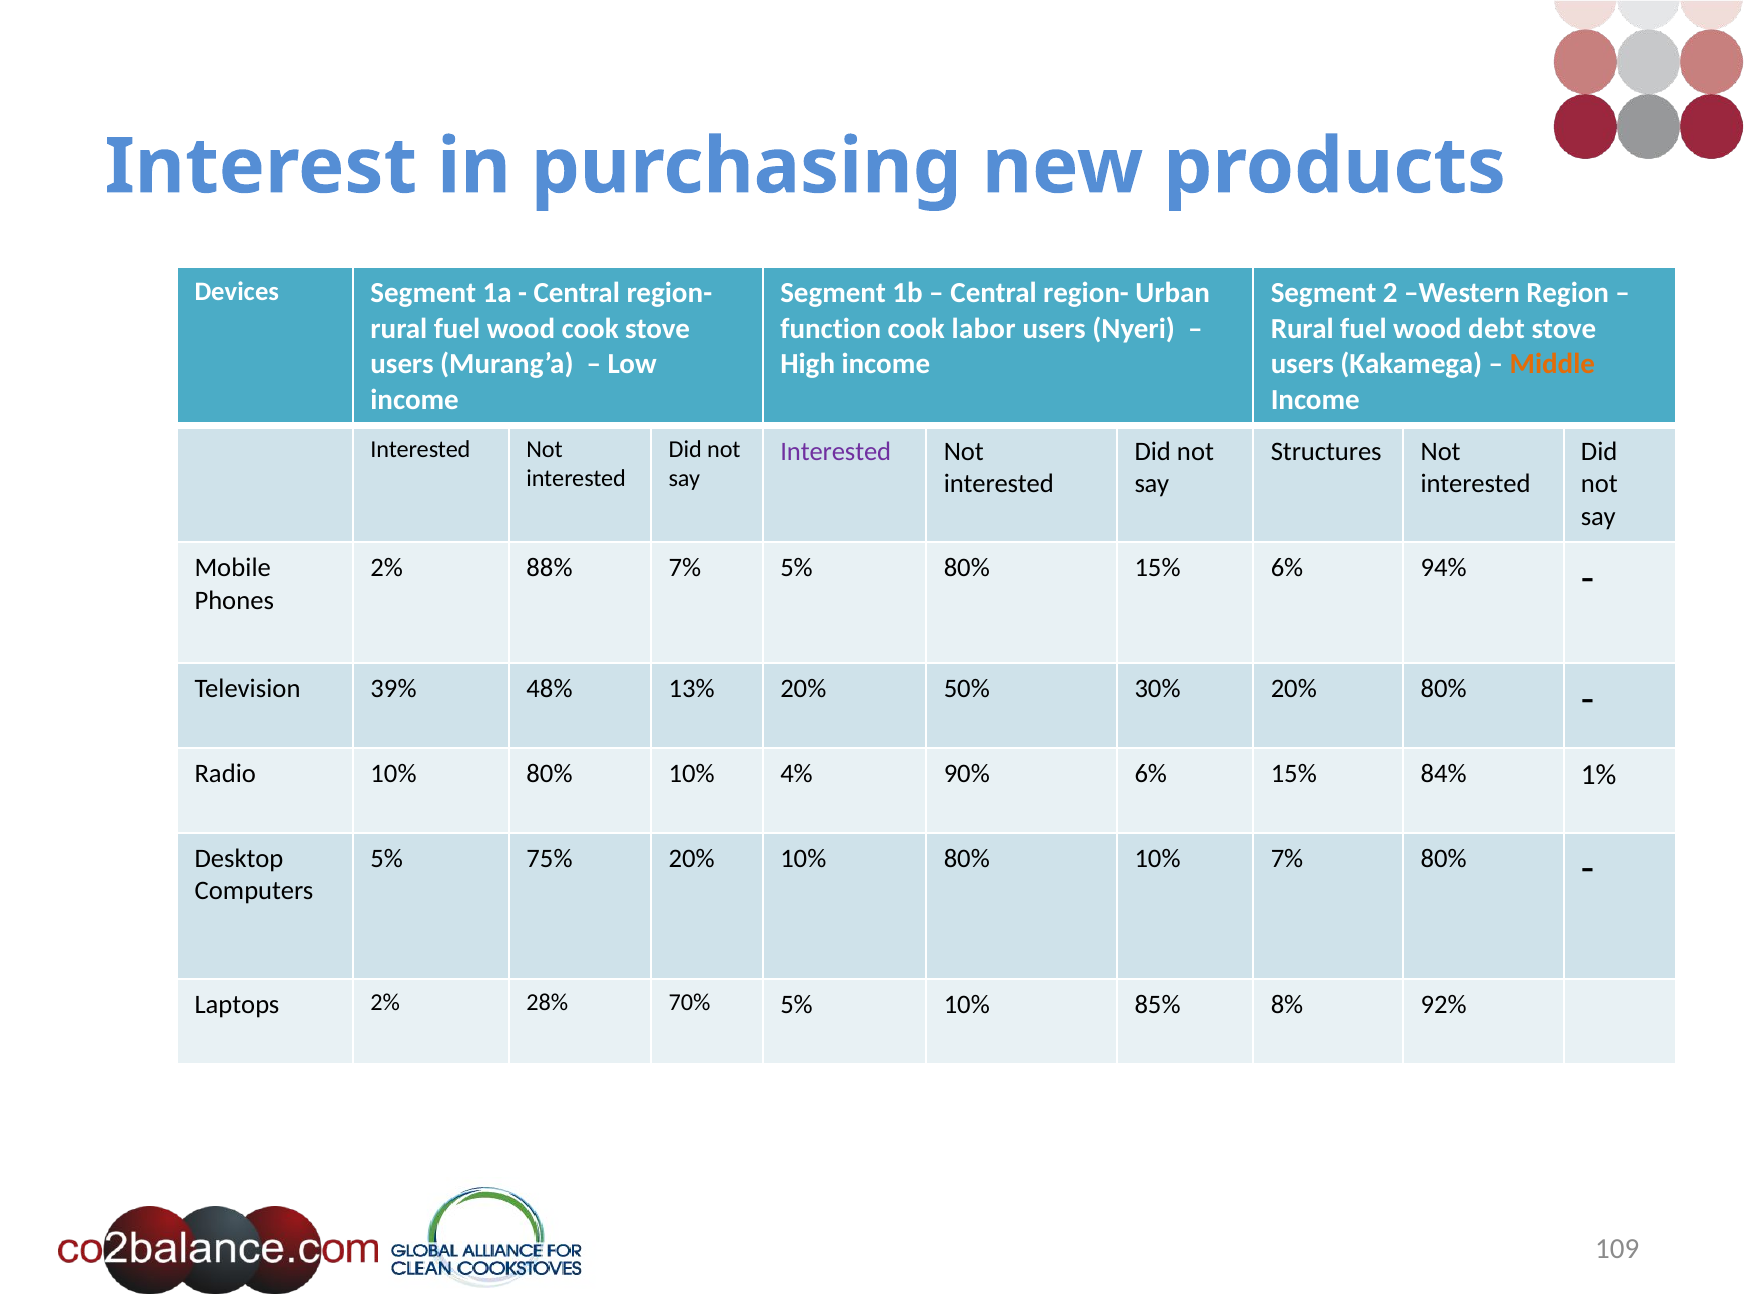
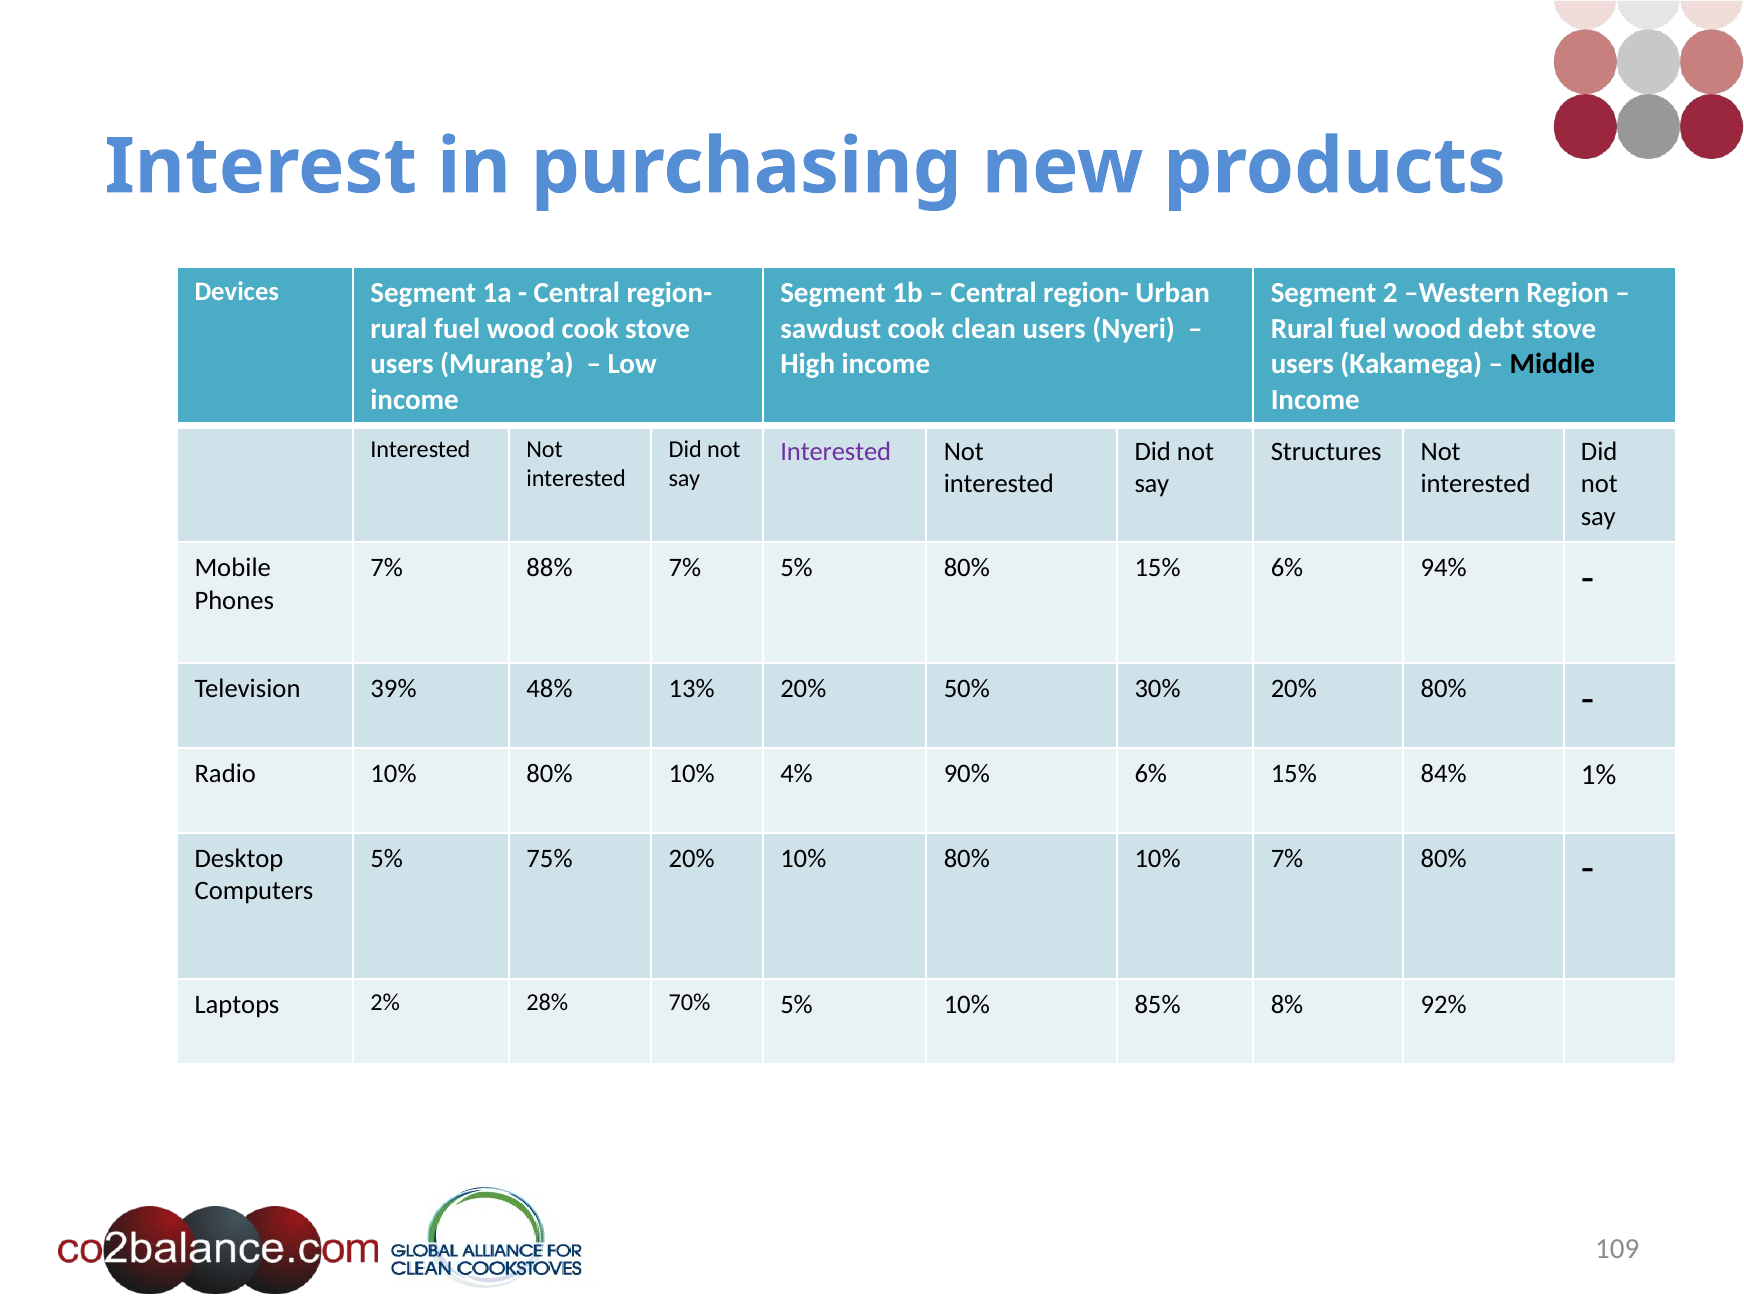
function: function -> sawdust (831, 329)
labor: labor -> clean (984, 329)
Middle colour: orange -> black (1552, 364)
2%: 2% -> 7% (387, 567)
